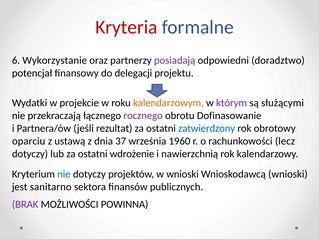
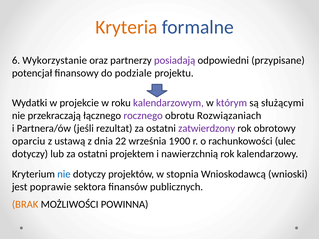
Kryteria colour: red -> orange (126, 27)
doradztwo: doradztwo -> przypisane (278, 61)
delegacji: delegacji -> podziale (133, 73)
kalendarzowym colour: orange -> purple (168, 103)
Dofinasowanie: Dofinasowanie -> Rozwiązaniach (229, 116)
zatwierdzony colour: blue -> purple (207, 129)
37: 37 -> 22 (121, 141)
1960: 1960 -> 1900 (179, 141)
lecz: lecz -> ulec (285, 141)
wdrożenie: wdrożenie -> projektem (132, 154)
w wnioski: wnioski -> stopnia (182, 174)
sanitarno: sanitarno -> poprawie (51, 187)
BRAK colour: purple -> orange (25, 205)
